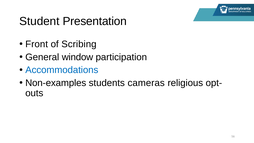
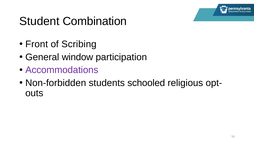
Presentation: Presentation -> Combination (95, 21)
Accommodations colour: blue -> purple (62, 70)
Non-examples: Non-examples -> Non-forbidden (56, 83)
cameras: cameras -> schooled (146, 83)
